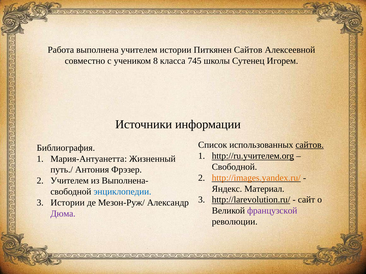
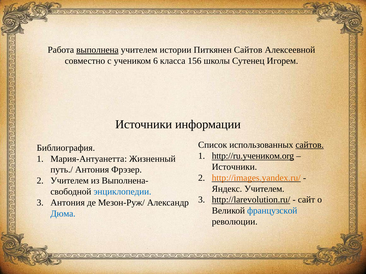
выполнена underline: none -> present (97, 50)
8: 8 -> 6 (156, 61)
745: 745 -> 156 (195, 61)
http://ru.учителем.org: http://ru.учителем.org -> http://ru.учеником.org (253, 156)
Свободной: Свободной -> Источники (234, 167)
Яндекс Материал: Материал -> Учителем (264, 189)
Истории: Истории -> Антония (68, 203)
французской colour: purple -> blue (272, 211)
Дюма colour: purple -> blue (63, 214)
